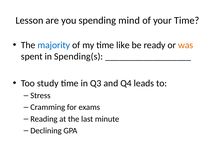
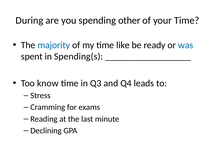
Lesson: Lesson -> During (29, 20)
mind: mind -> other (129, 20)
was colour: orange -> blue (186, 45)
study: study -> know (48, 83)
